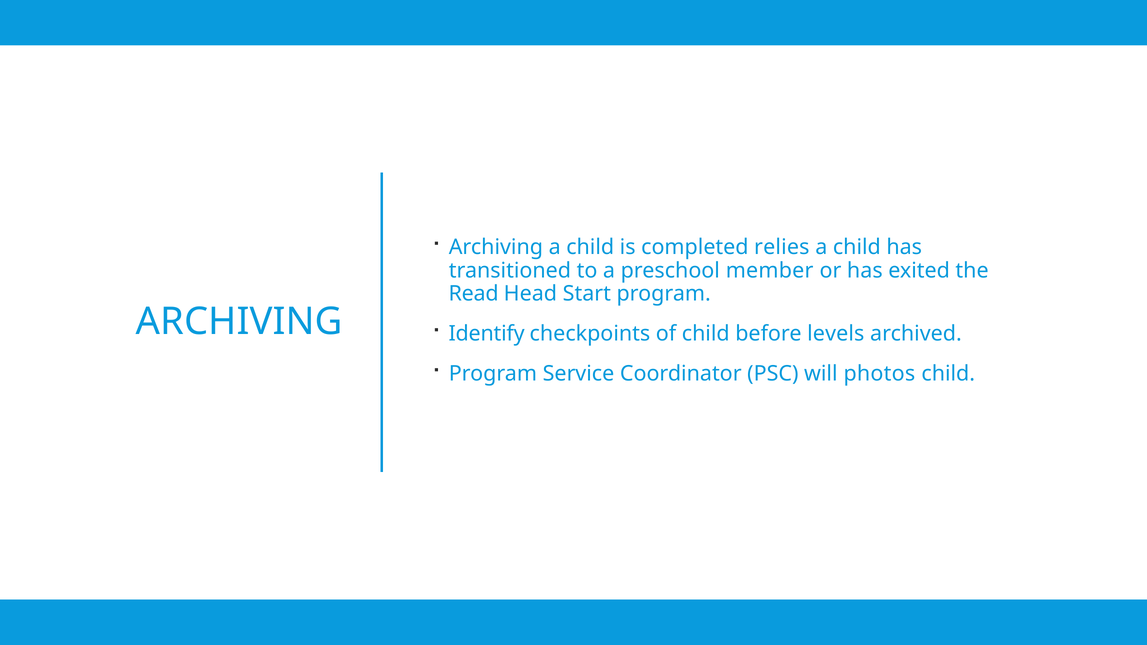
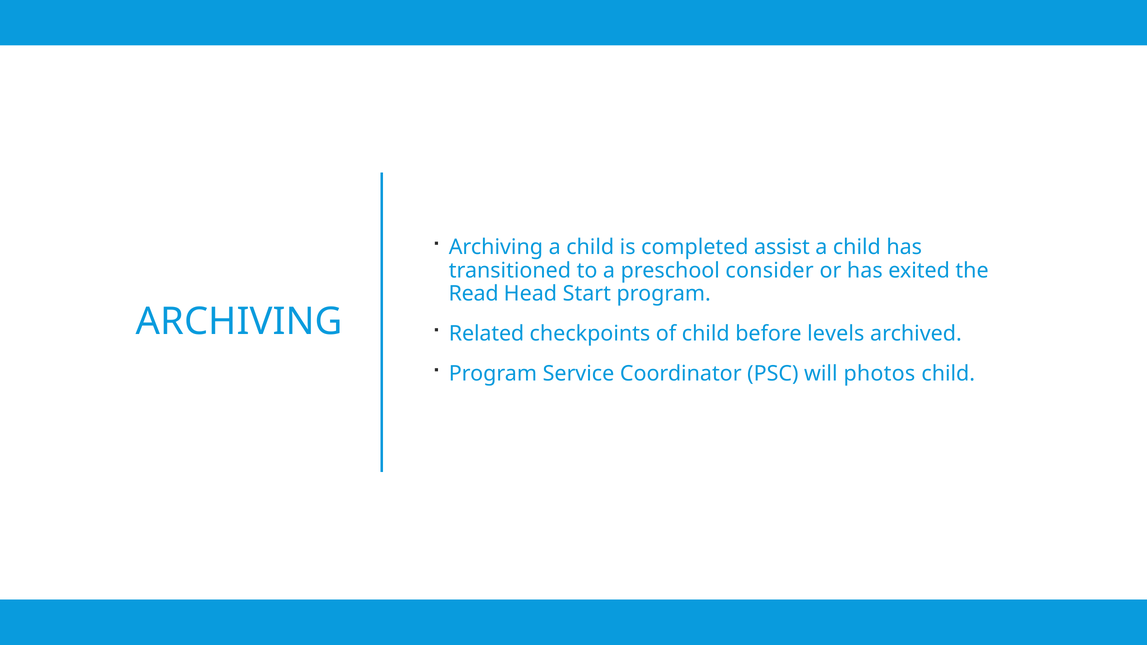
relies: relies -> assist (782, 247)
member: member -> consider (770, 271)
Identify: Identify -> Related (487, 334)
